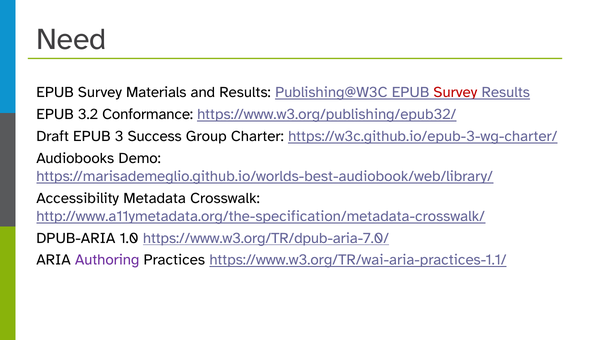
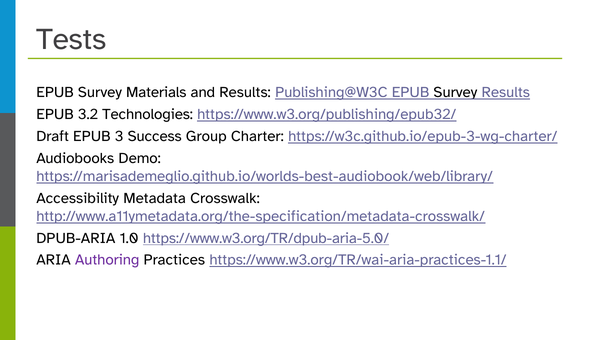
Need: Need -> Tests (71, 39)
Survey colour: red -> black (455, 93)
Conformance: Conformance -> Technologies (148, 114)
https://www.w3.org/TR/dpub-aria-7.0/: https://www.w3.org/TR/dpub-aria-7.0/ -> https://www.w3.org/TR/dpub-aria-5.0/ (266, 238)
